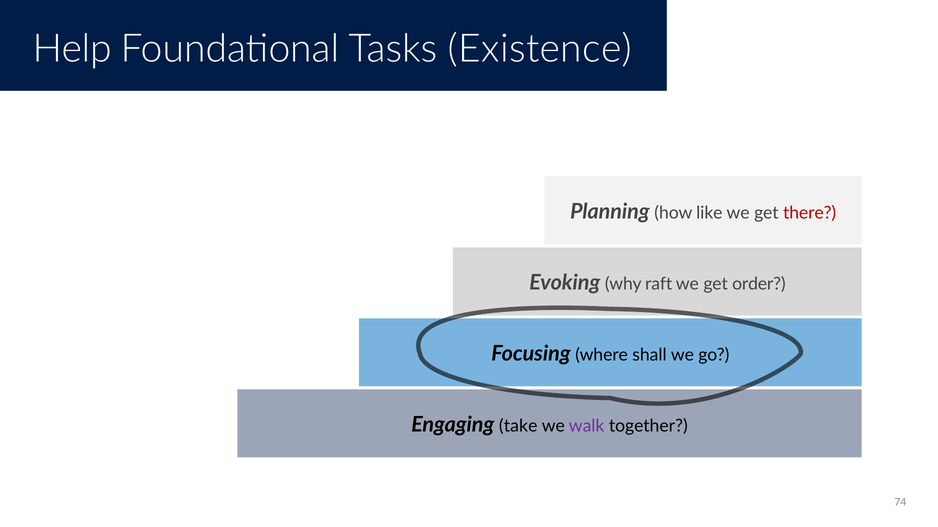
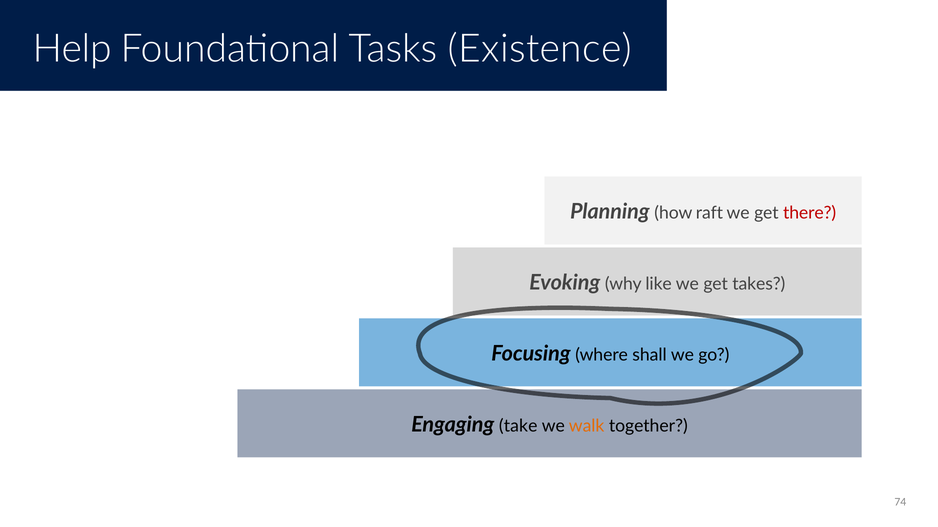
like: like -> raft (709, 213)
raft: raft -> like (659, 284)
order: order -> takes (759, 284)
walk colour: purple -> orange (587, 426)
